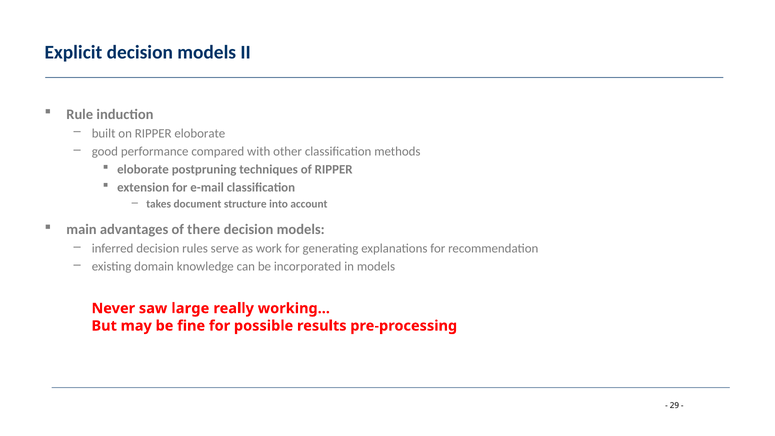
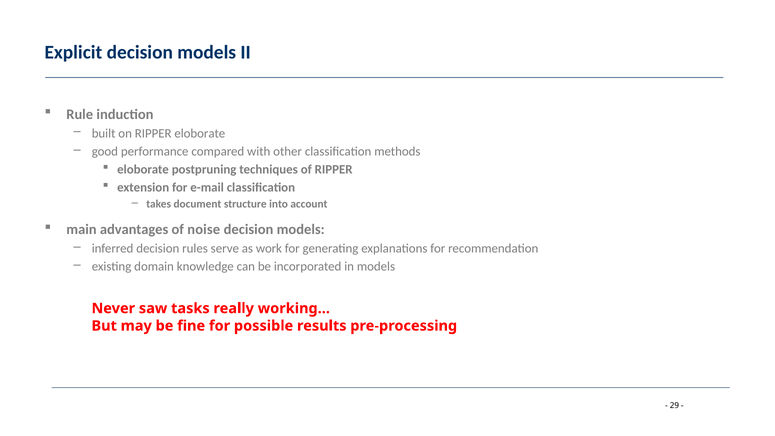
there: there -> noise (204, 230)
large: large -> tasks (190, 308)
